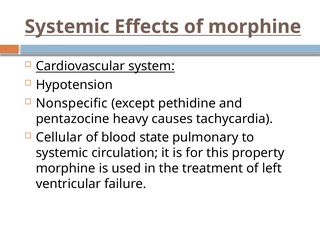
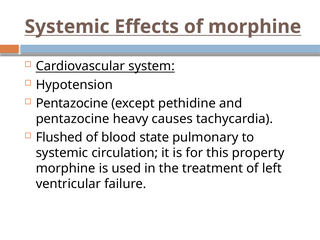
Nonspecific: Nonspecific -> Pentazocine (72, 103)
Cellular: Cellular -> Flushed (59, 137)
